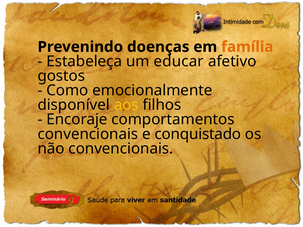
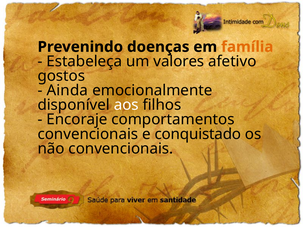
educar: educar -> valores (179, 61)
Como: Como -> Ainda (67, 91)
aos colour: yellow -> white (126, 105)
